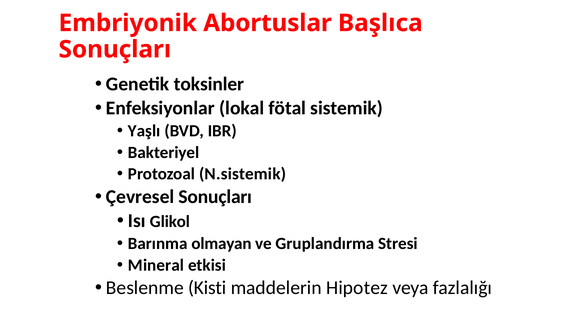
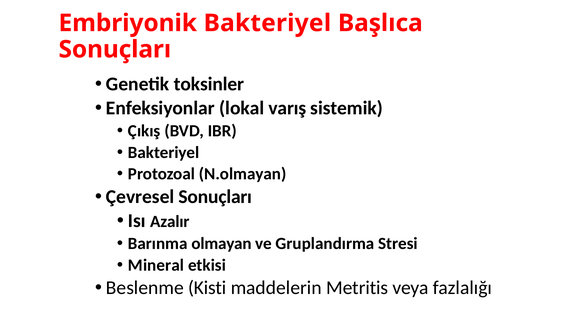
Embriyonik Abortuslar: Abortuslar -> Bakteriyel (267, 23)
fötal: fötal -> varış (287, 108)
Yaşlı: Yaşlı -> Çıkış (144, 131)
N.sistemik: N.sistemik -> N.olmayan (243, 174)
Glikol: Glikol -> Azalır (170, 222)
Hipotez: Hipotez -> Metritis (357, 288)
